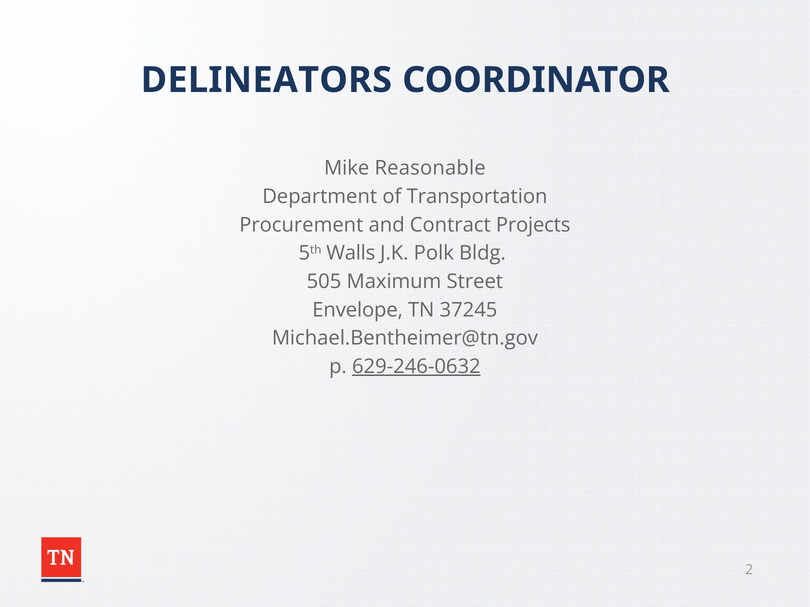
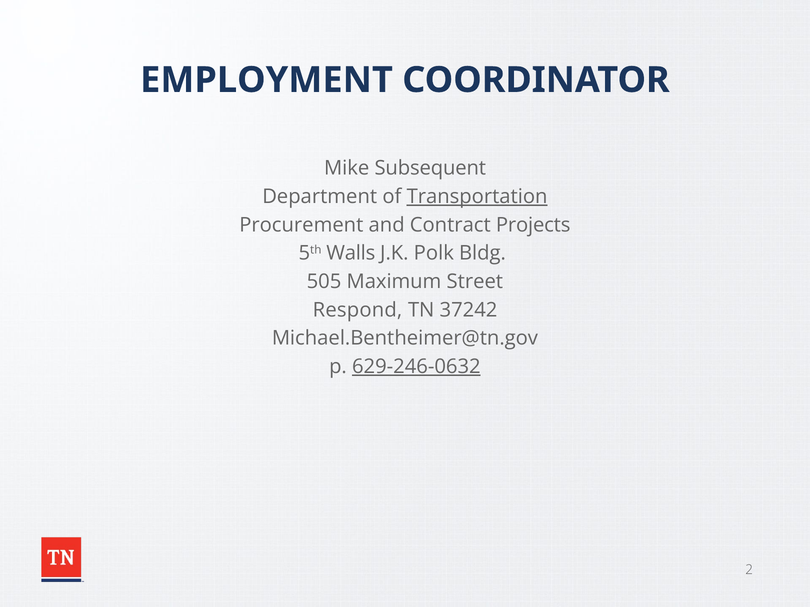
DELINEATORS: DELINEATORS -> EMPLOYMENT (266, 80)
Reasonable: Reasonable -> Subsequent (430, 168)
Transportation underline: none -> present (477, 197)
Envelope: Envelope -> Respond (357, 310)
37245: 37245 -> 37242 (468, 310)
